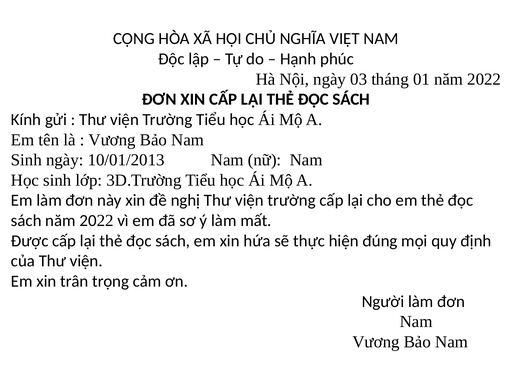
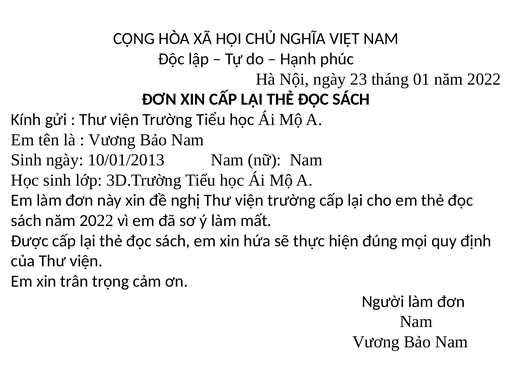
03: 03 -> 23 (359, 79)
